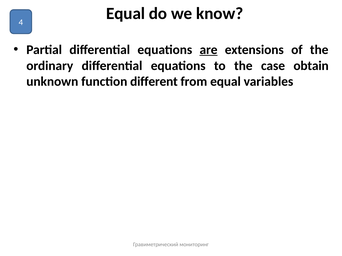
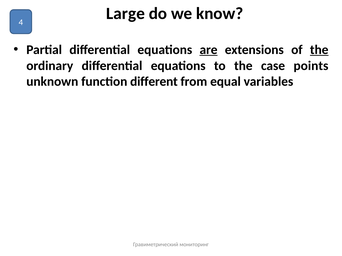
Equal: Equal -> Large (126, 13)
the underline: none -> present (319, 50)
obtain: obtain -> points (311, 66)
